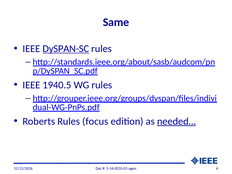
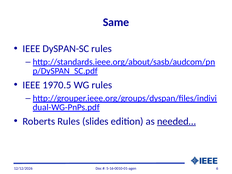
DySPAN-SC underline: present -> none (66, 49)
1940.5: 1940.5 -> 1970.5 (57, 85)
focus: focus -> slides (95, 121)
